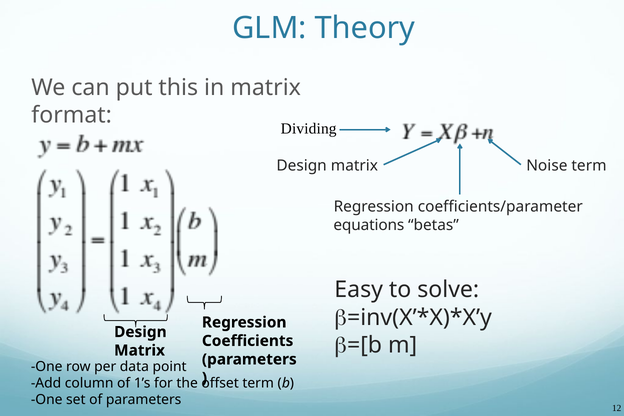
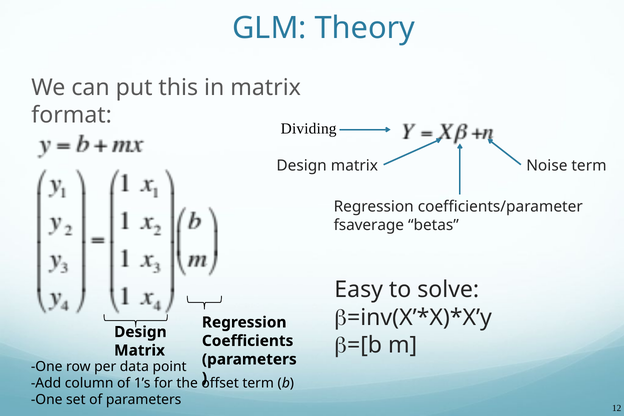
equations: equations -> fsaverage (369, 225)
